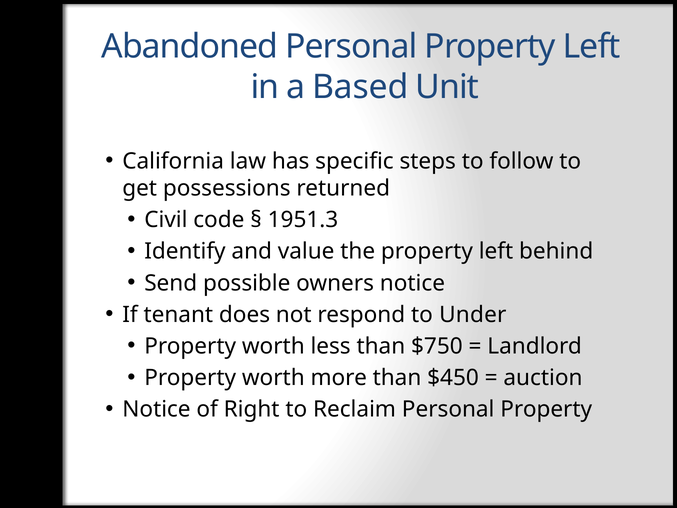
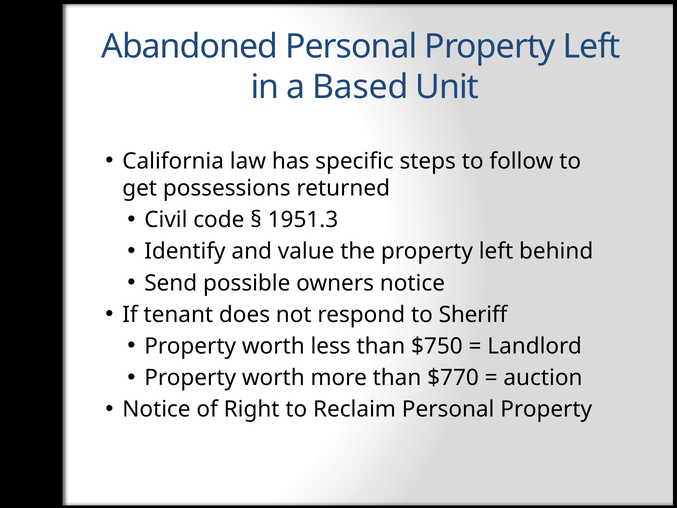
Under: Under -> Sheriff (473, 314)
$450: $450 -> $770 (453, 378)
